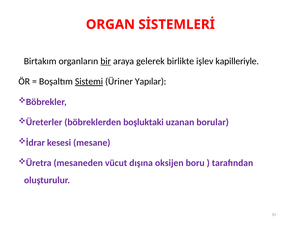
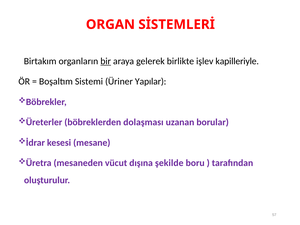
Sistemi underline: present -> none (89, 82)
boşluktaki: boşluktaki -> dolaşması (143, 122)
oksijen: oksijen -> şekilde (169, 163)
